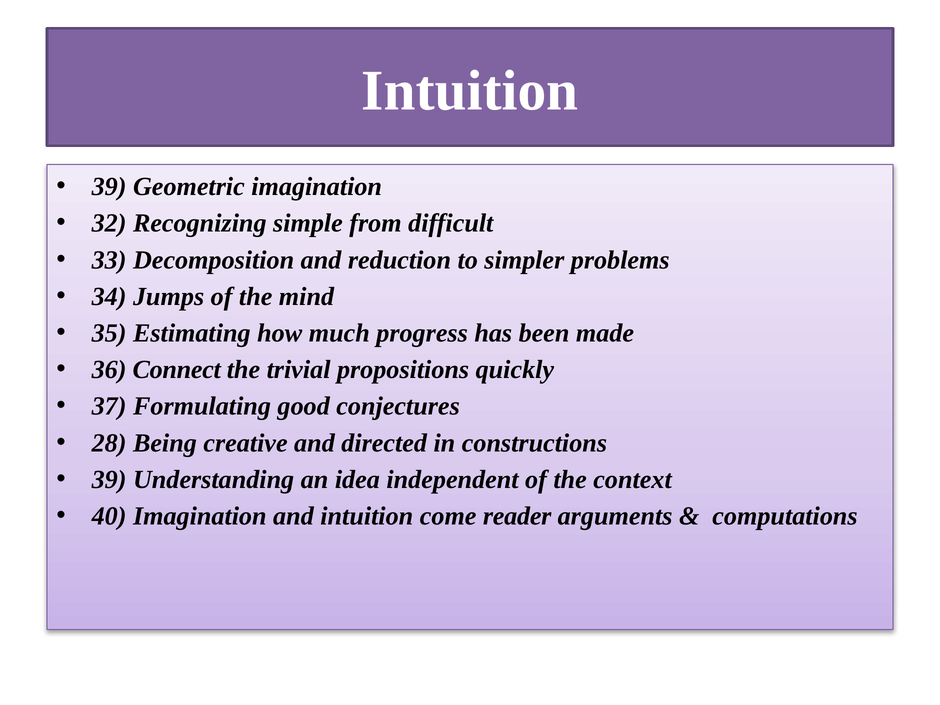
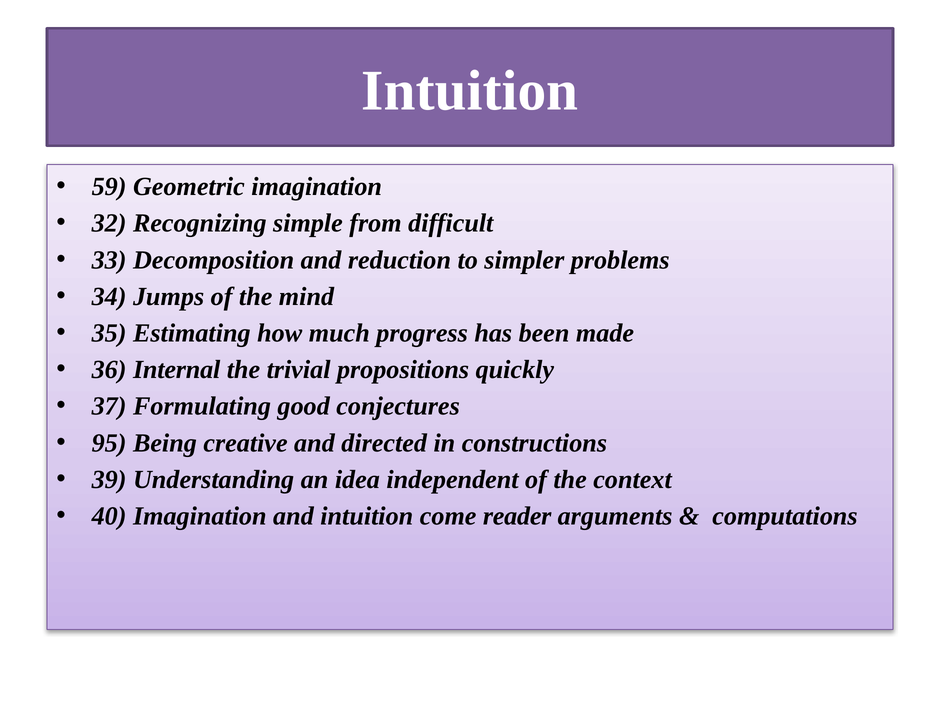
39: 39 -> 59 (109, 187)
Connect: Connect -> Internal (177, 370)
28: 28 -> 95 (109, 443)
